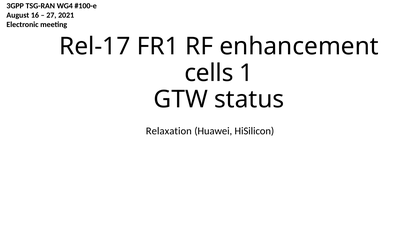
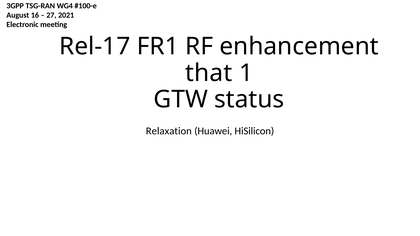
cells: cells -> that (209, 73)
